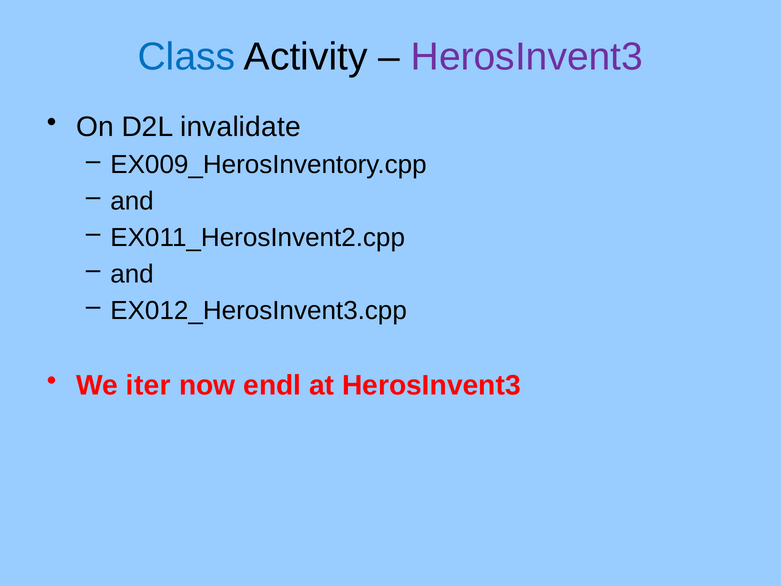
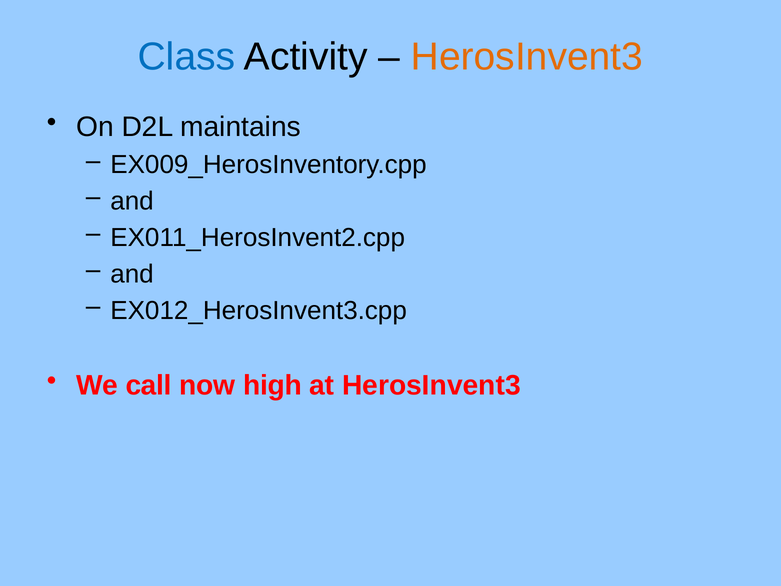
HerosInvent3 colour: purple -> orange (527, 57)
invalidate: invalidate -> maintains (240, 127)
iter: iter -> call (149, 385)
endl: endl -> high (272, 385)
